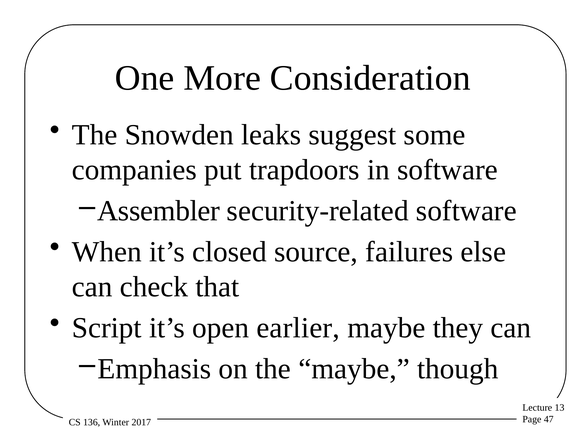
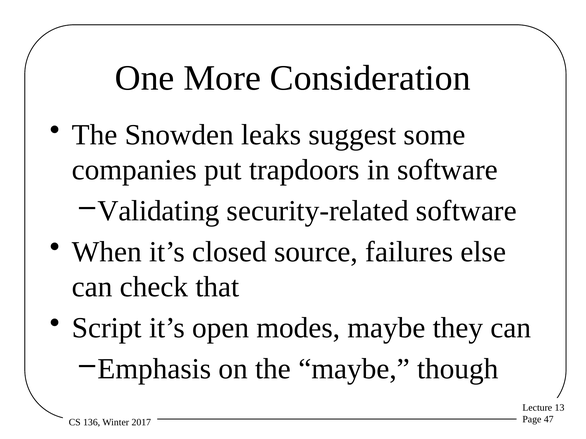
Assembler: Assembler -> Validating (158, 211)
earlier: earlier -> modes (298, 328)
